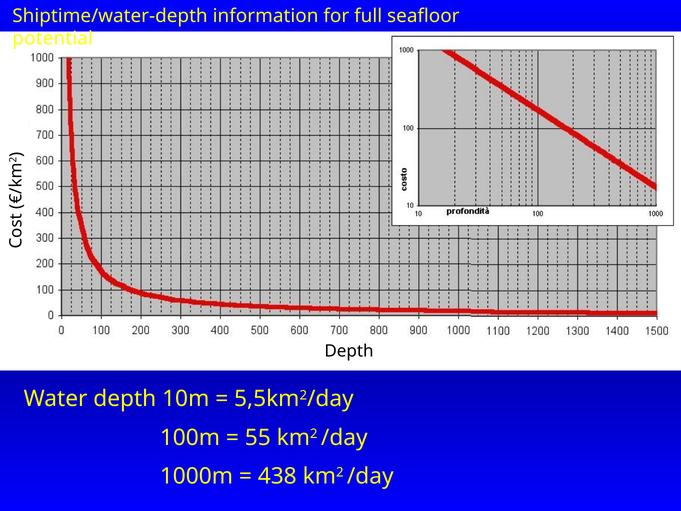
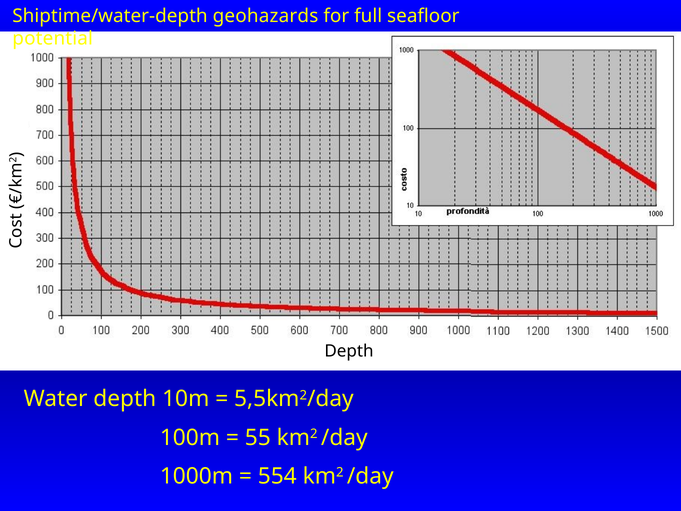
information: information -> geohazards (266, 16)
438: 438 -> 554 (277, 476)
